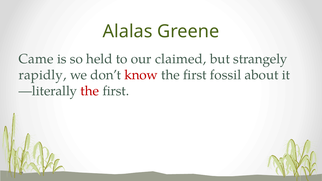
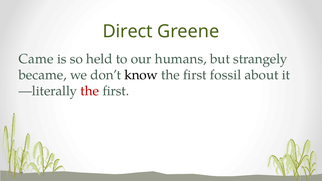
Alalas: Alalas -> Direct (128, 31)
claimed: claimed -> humans (181, 59)
rapidly: rapidly -> became (43, 75)
know colour: red -> black (141, 75)
